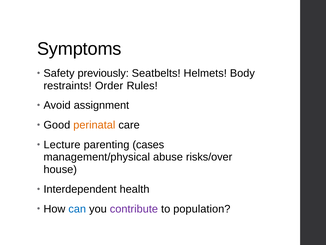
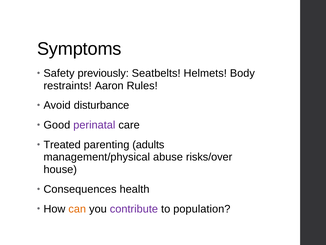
Order: Order -> Aaron (109, 86)
assignment: assignment -> disturbance (101, 105)
perinatal colour: orange -> purple (94, 125)
Lecture: Lecture -> Treated (62, 144)
cases: cases -> adults (148, 144)
Interdependent: Interdependent -> Consequences (80, 189)
can colour: blue -> orange (77, 208)
